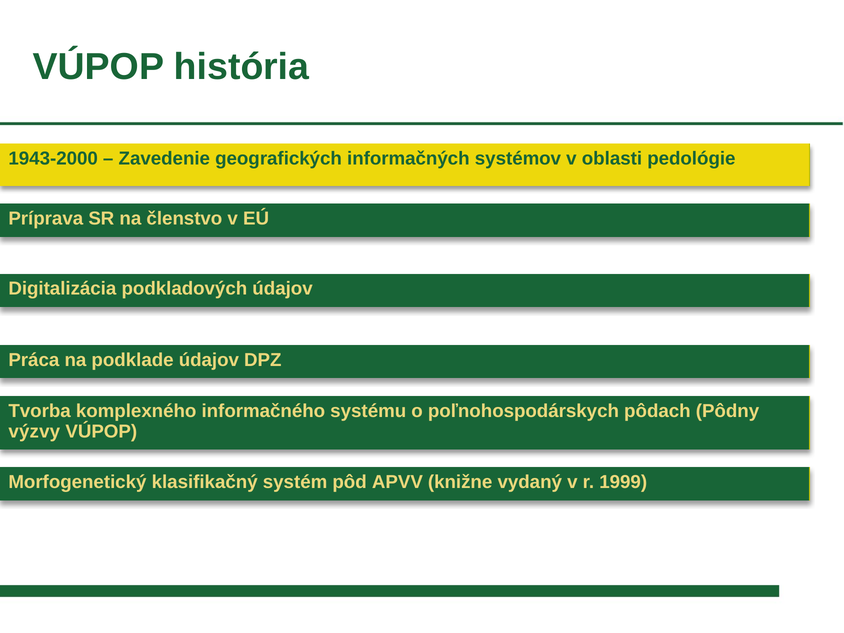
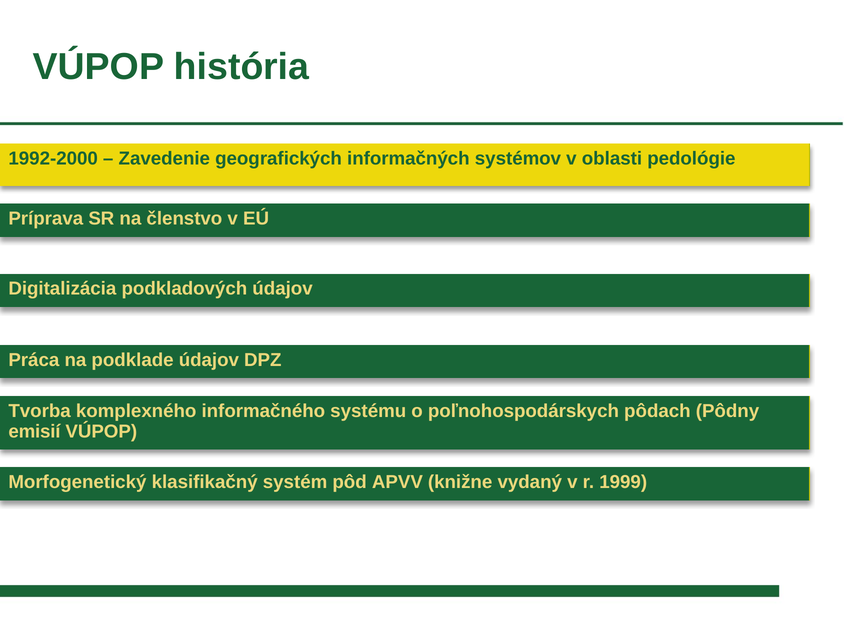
1943-2000: 1943-2000 -> 1992-2000 (53, 159)
výzvy: výzvy -> emisií (34, 432)
